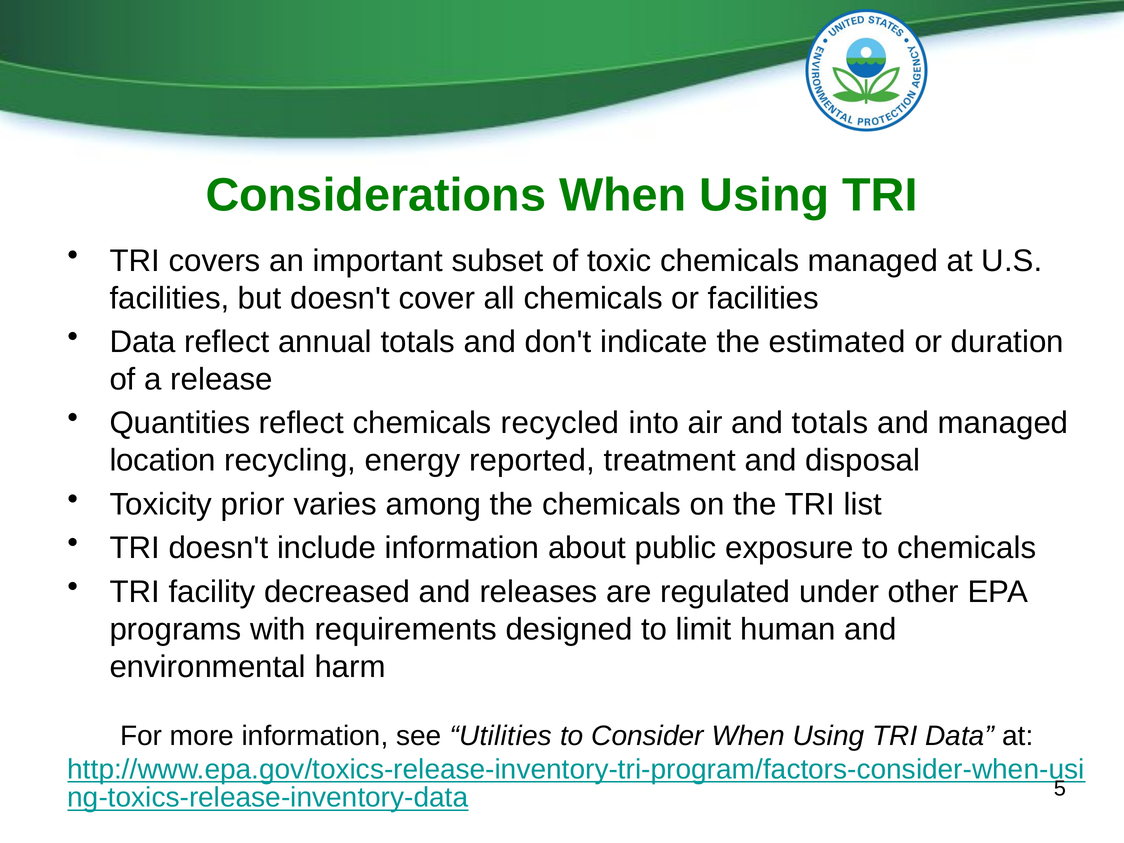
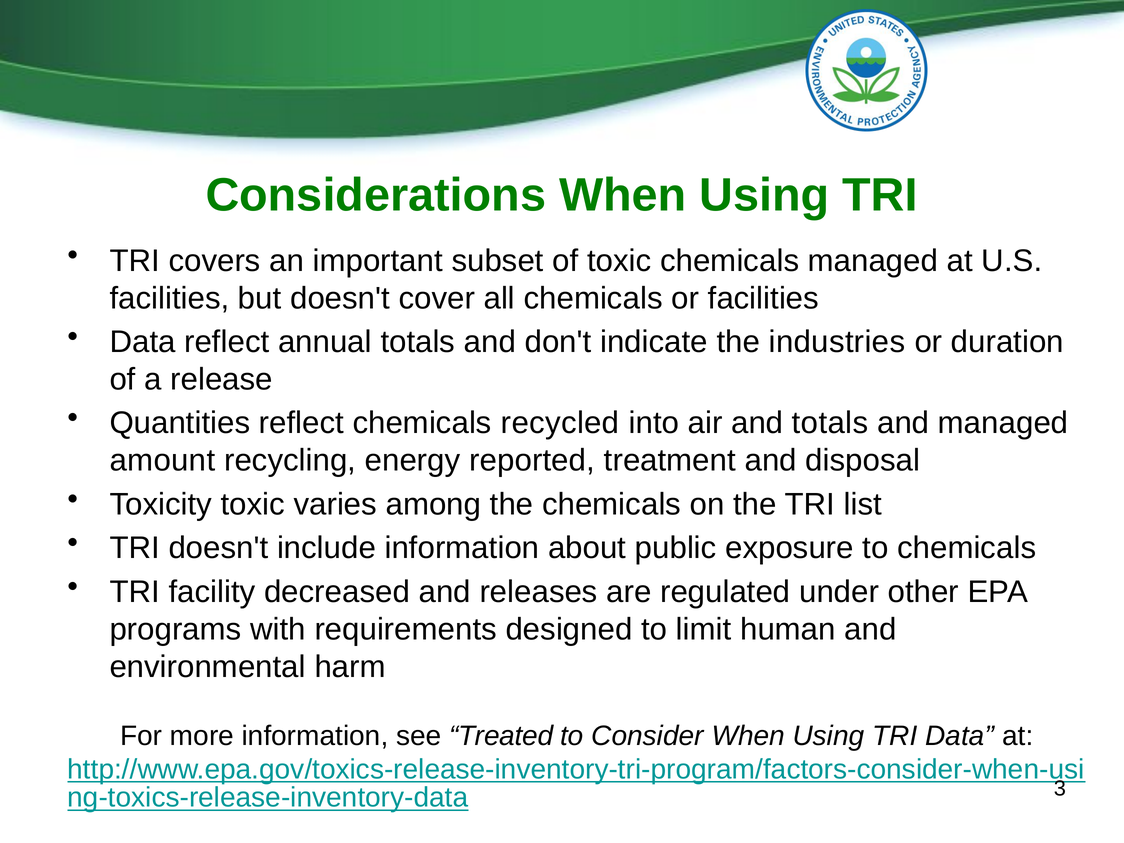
estimated: estimated -> industries (837, 342)
location: location -> amount (162, 461)
Toxicity prior: prior -> toxic (253, 504)
Utilities: Utilities -> Treated (501, 736)
5: 5 -> 3 (1060, 788)
